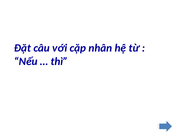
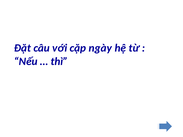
nhân: nhân -> ngày (100, 48)
